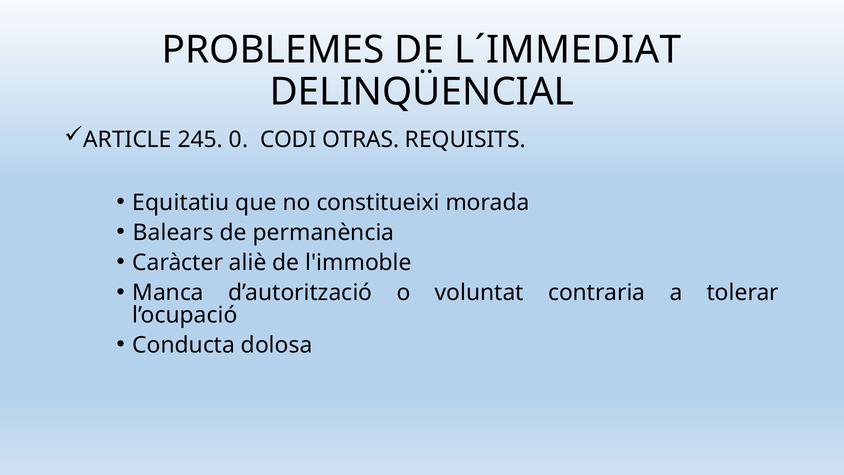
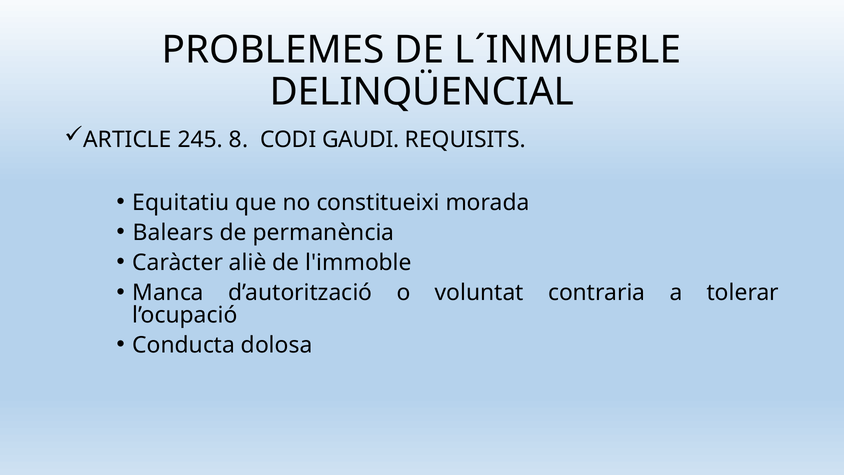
L´IMMEDIAT: L´IMMEDIAT -> L´INMUEBLE (568, 50)
0: 0 -> 8 (239, 140)
OTRAS: OTRAS -> GAUDI (361, 140)
